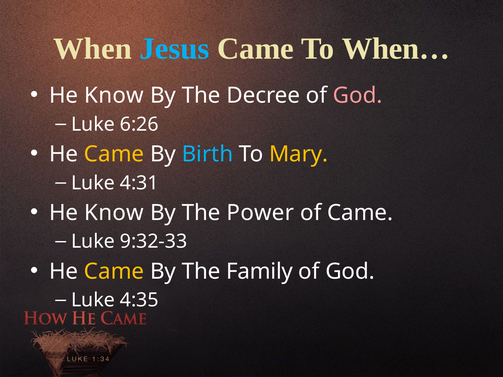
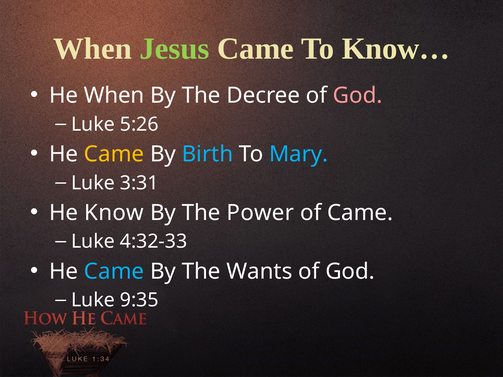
Jesus colour: light blue -> light green (174, 49)
When…: When… -> Know… (396, 49)
Know: Know -> When (114, 95)
6:26: 6:26 -> 5:26 (139, 124)
Mary colour: yellow -> light blue (299, 154)
4:31: 4:31 -> 3:31 (139, 183)
9:32-33: 9:32-33 -> 4:32-33 (154, 242)
Came colour: yellow -> light blue (114, 272)
Family: Family -> Wants (259, 272)
4:35: 4:35 -> 9:35 (139, 300)
